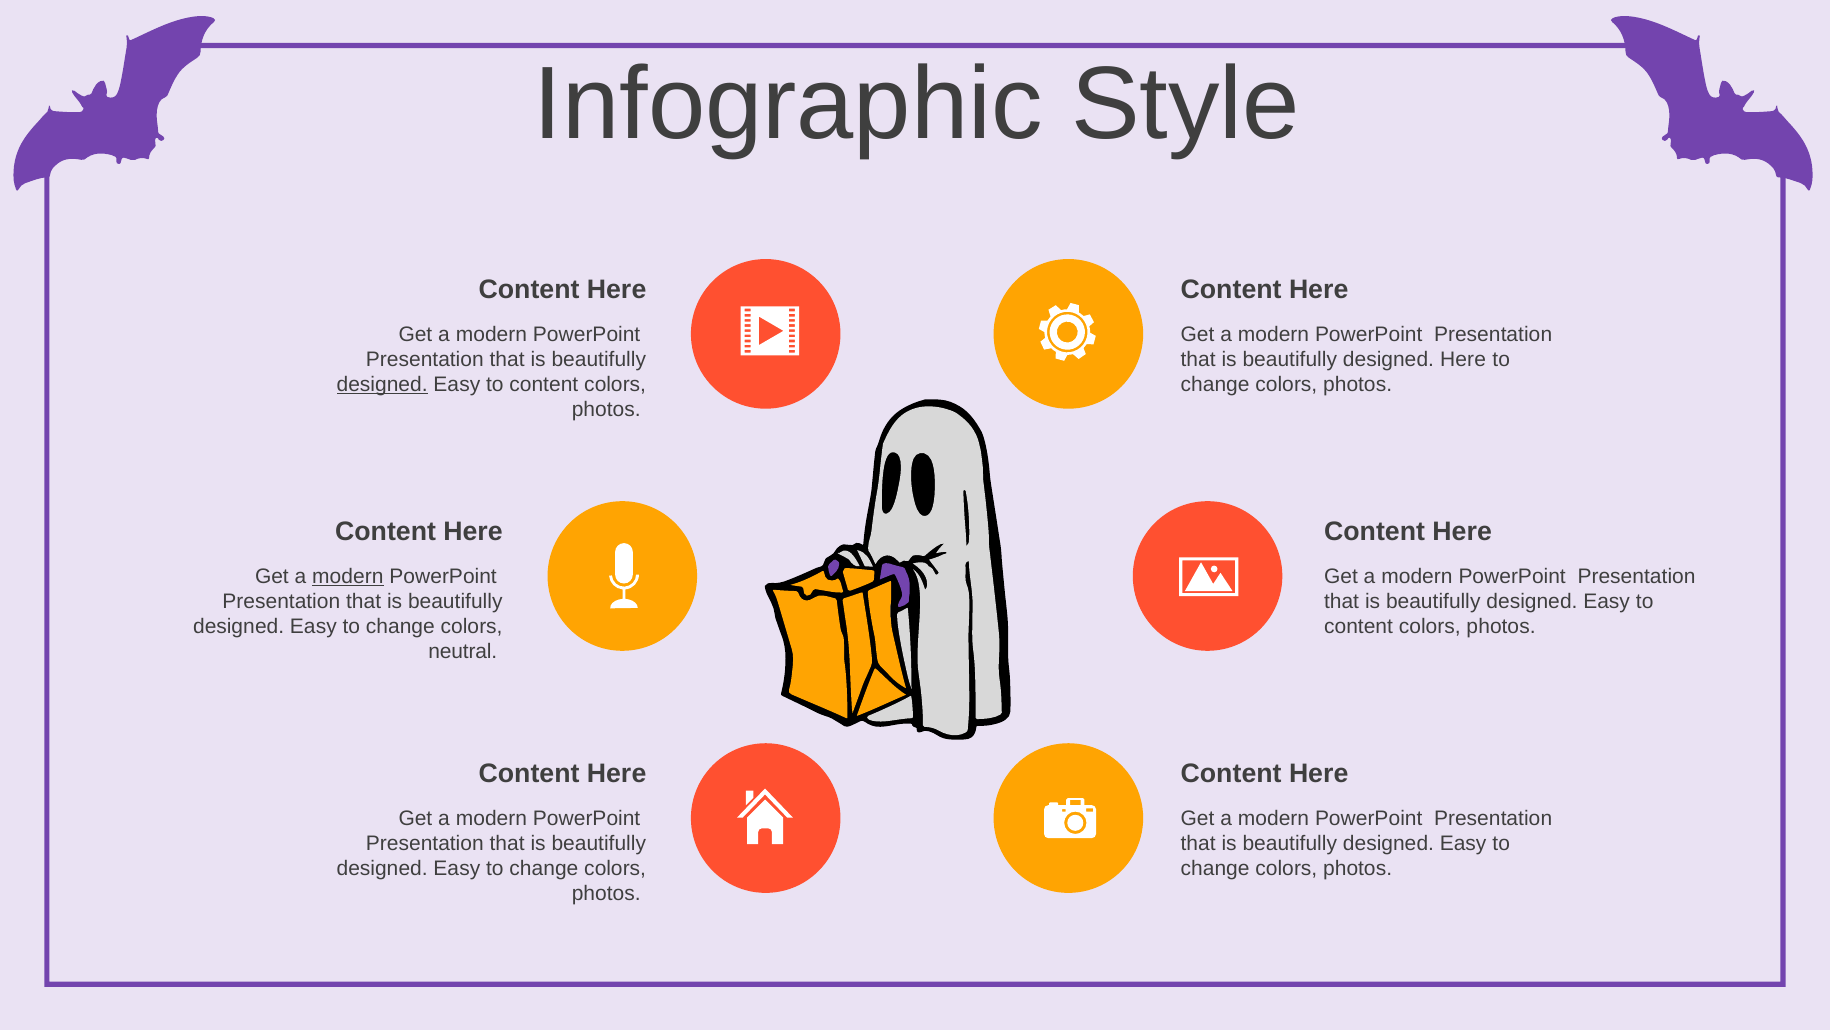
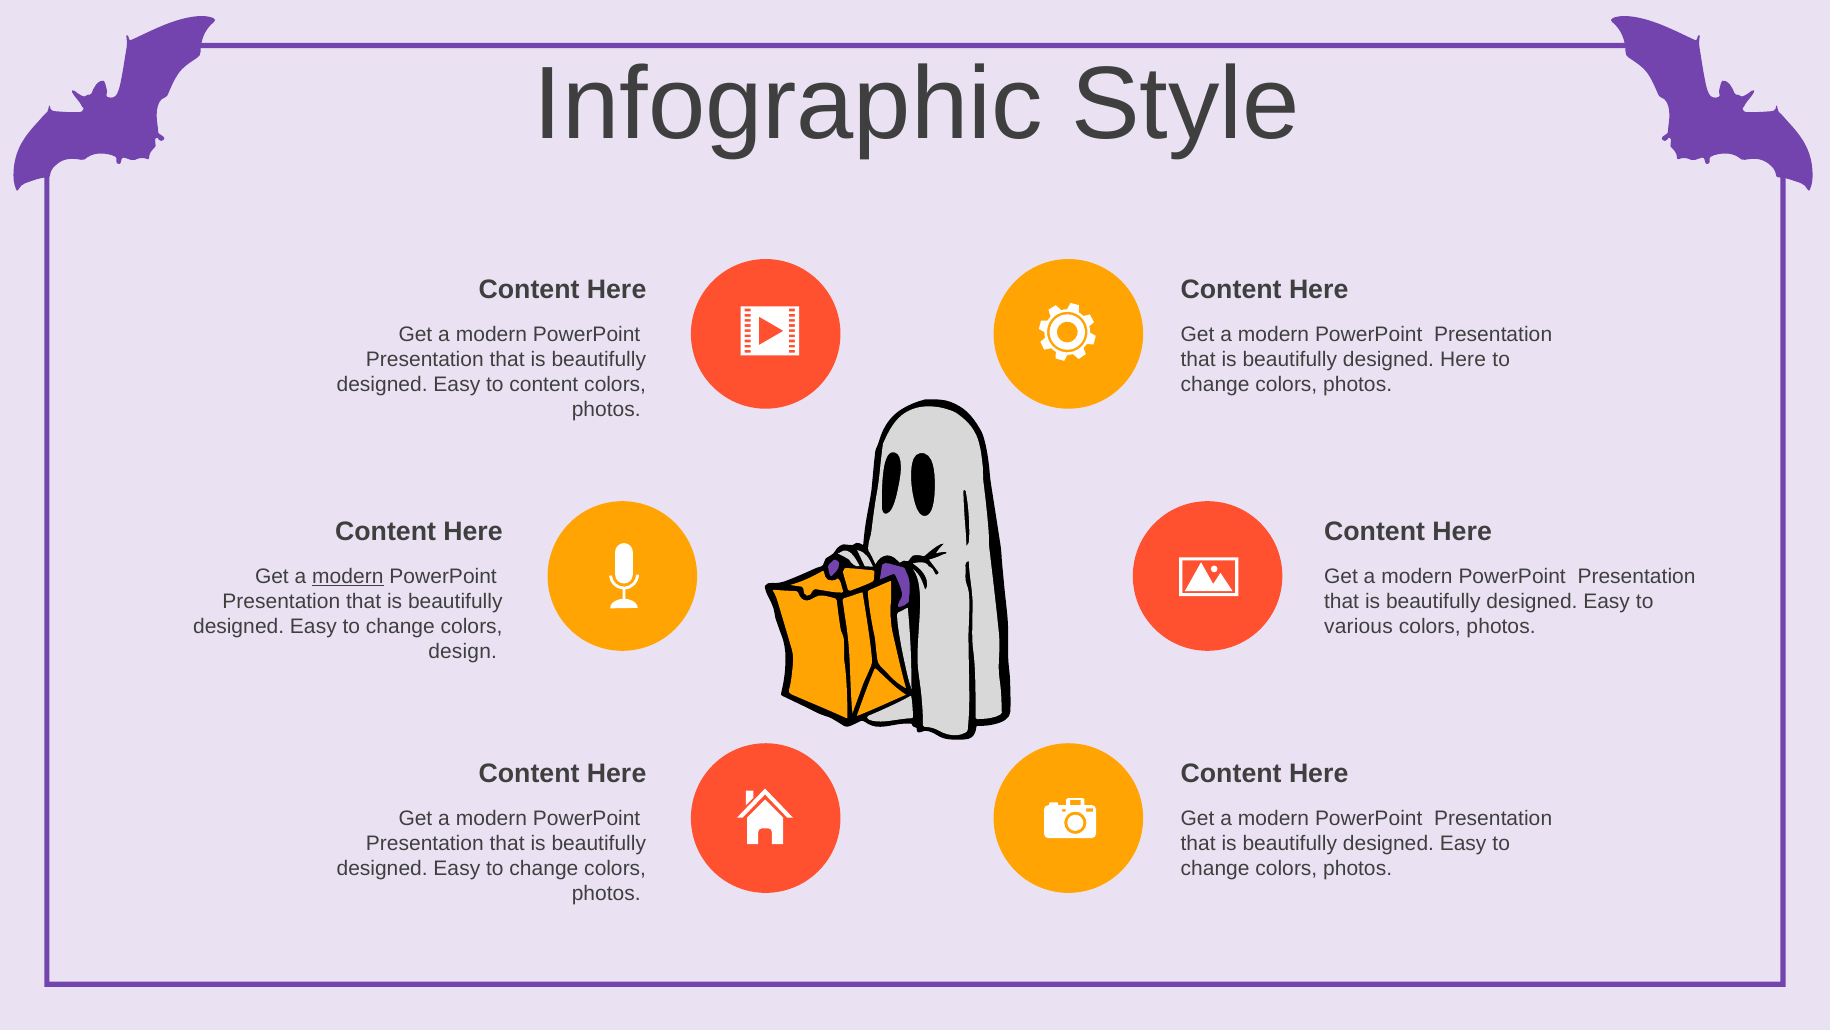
designed underline: present -> none (382, 384)
content: content -> various (1358, 626)
neutral: neutral -> design (463, 651)
